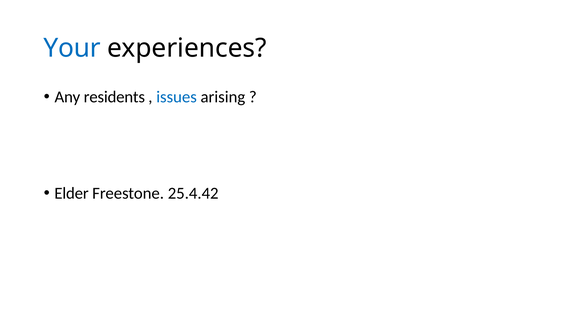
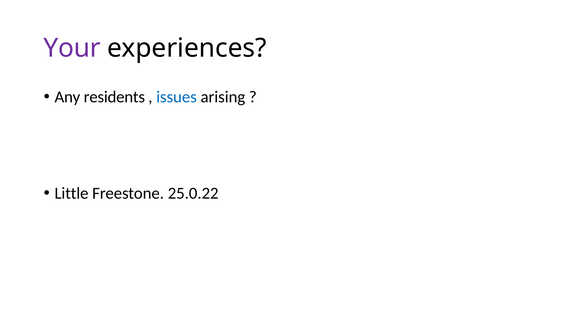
Your colour: blue -> purple (72, 48)
Elder: Elder -> Little (71, 193)
25.4.42: 25.4.42 -> 25.0.22 (193, 193)
